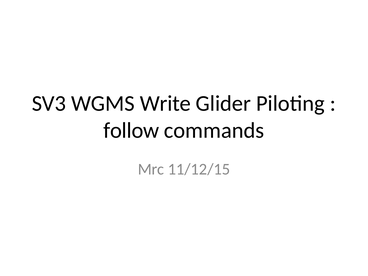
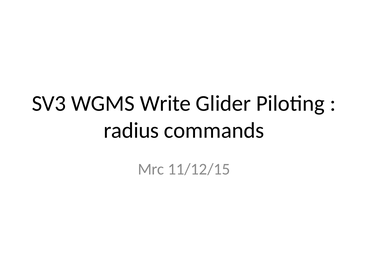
follow: follow -> radius (131, 130)
